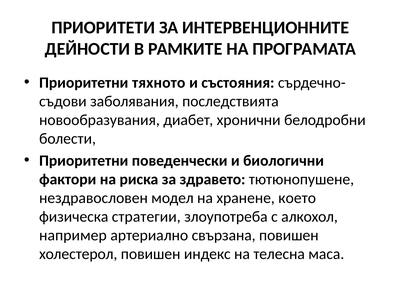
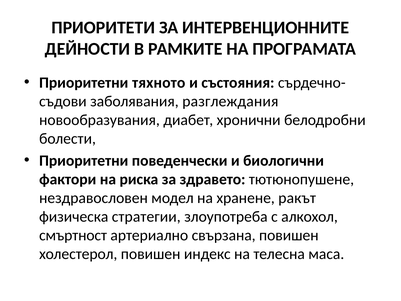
последствията: последствията -> разглеждания (230, 101)
което: което -> ракът (297, 198)
например: например -> смъртност (73, 235)
